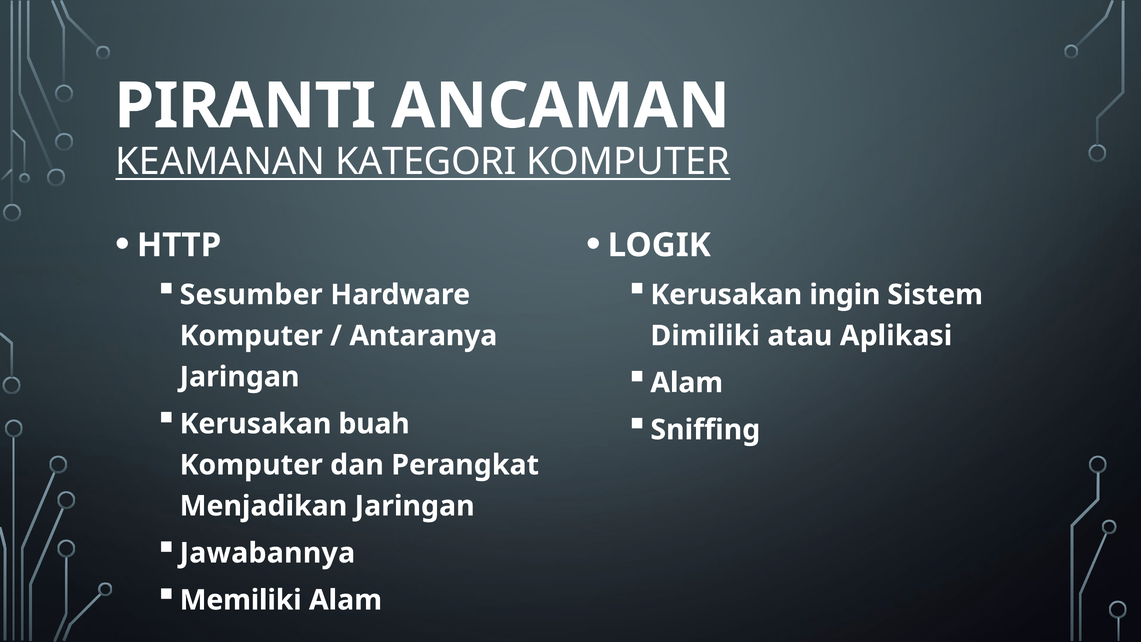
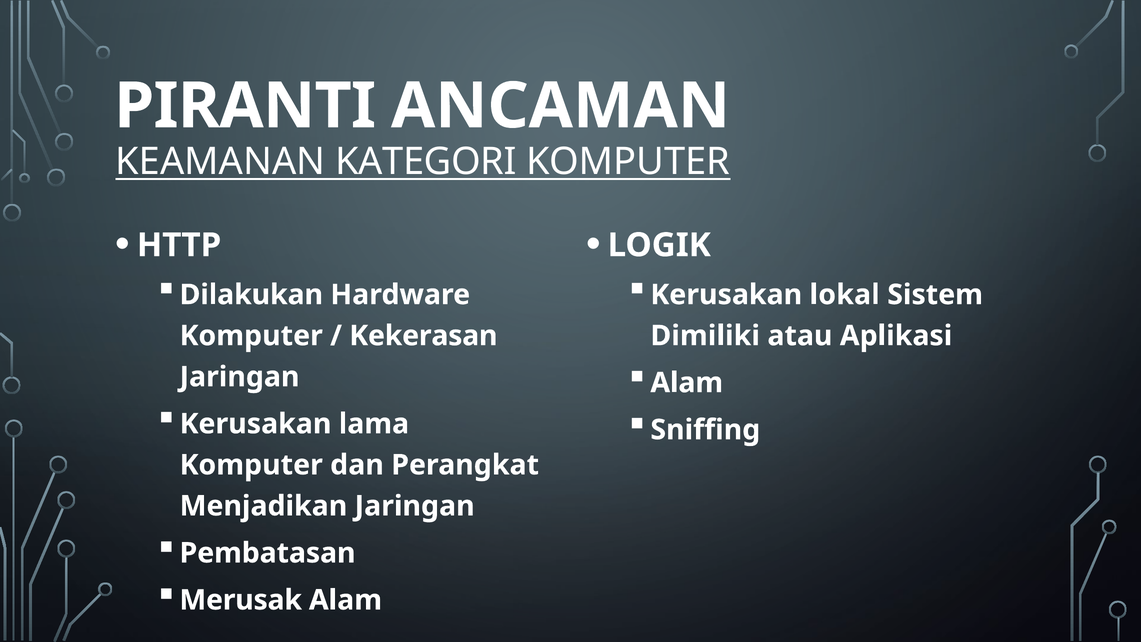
Sesumber: Sesumber -> Dilakukan (251, 295)
ingin: ingin -> lokal (845, 295)
Antaranya: Antaranya -> Kekerasan (423, 336)
buah: buah -> lama (374, 424)
Jawabannya: Jawabannya -> Pembatasan (268, 553)
Memiliki: Memiliki -> Merusak (241, 600)
